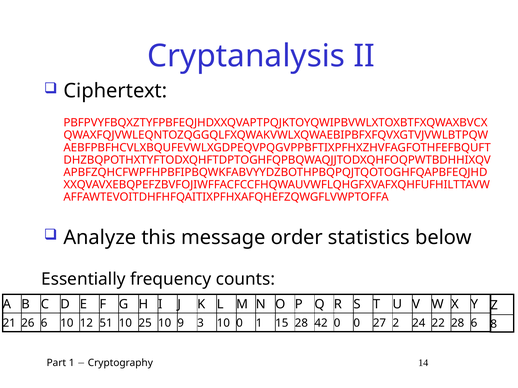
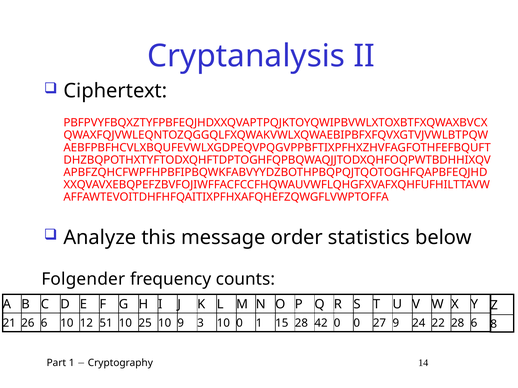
Essentially: Essentially -> Folgender (83, 279)
27 2: 2 -> 9 (396, 323)
